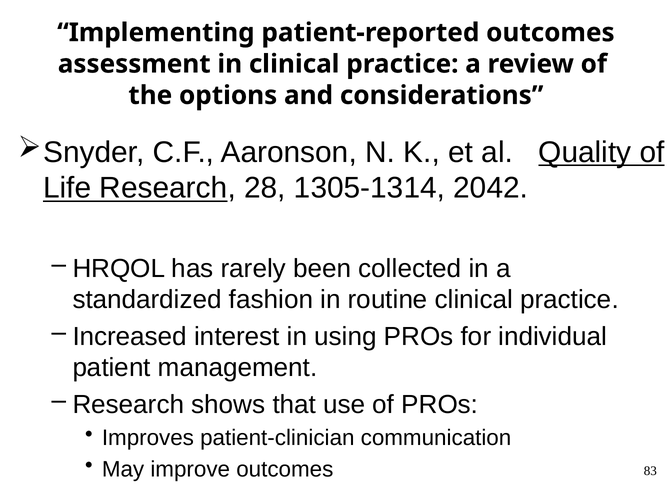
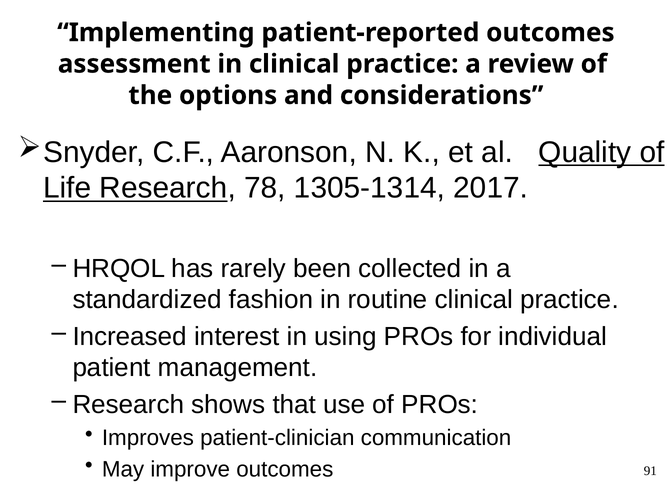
28: 28 -> 78 (265, 188)
2042: 2042 -> 2017 (491, 188)
83: 83 -> 91 (650, 471)
